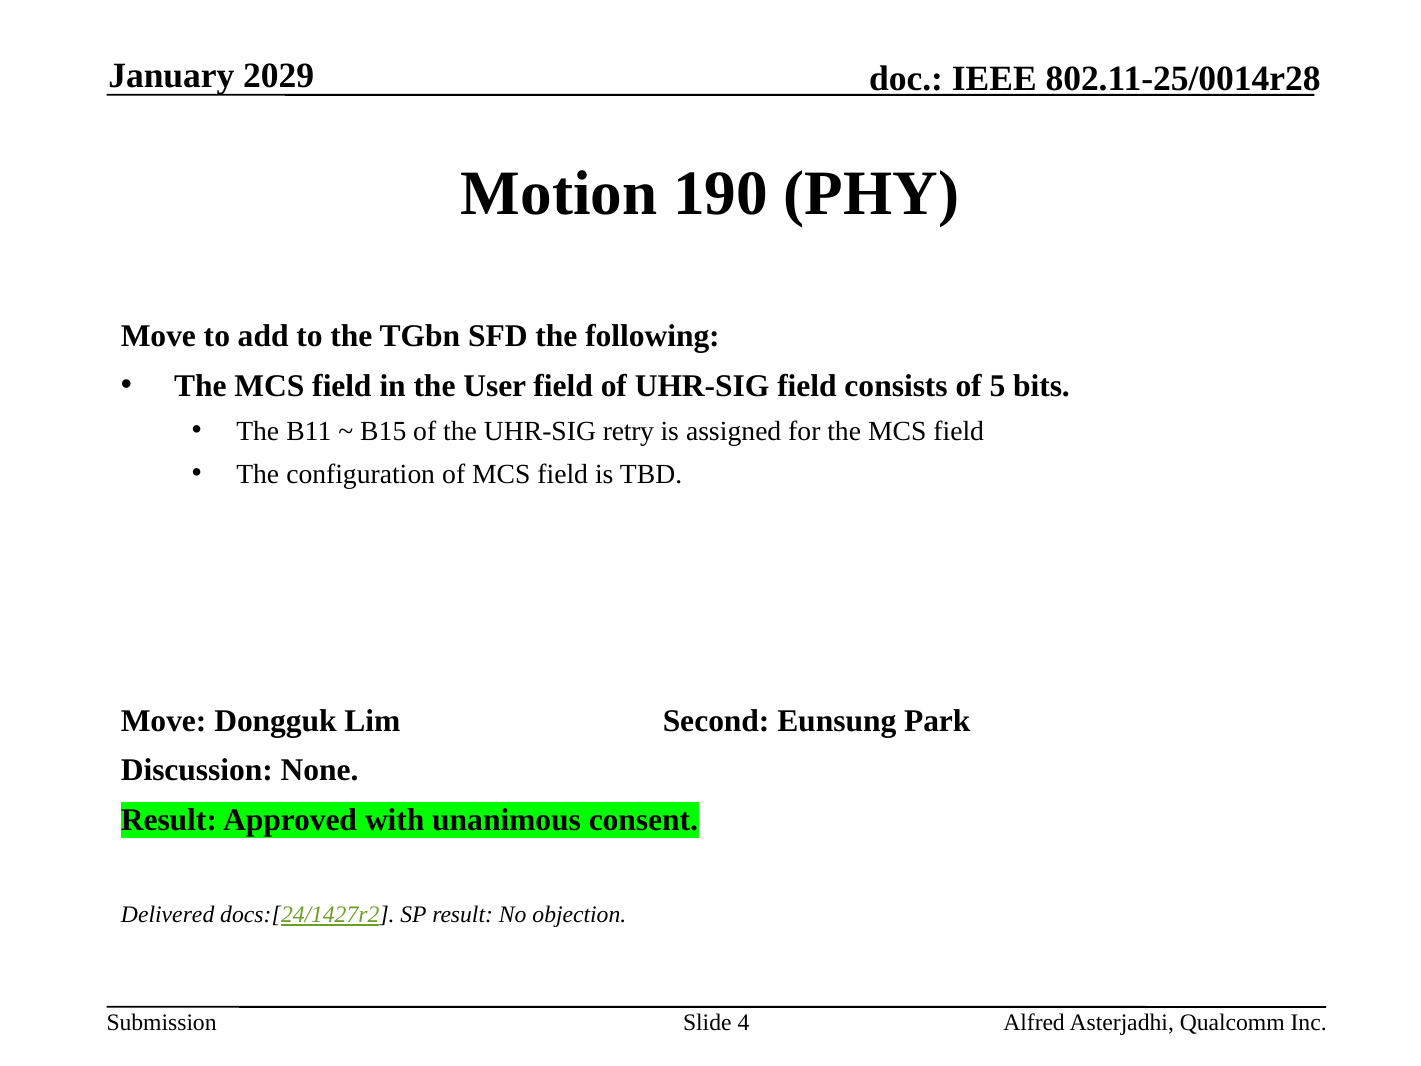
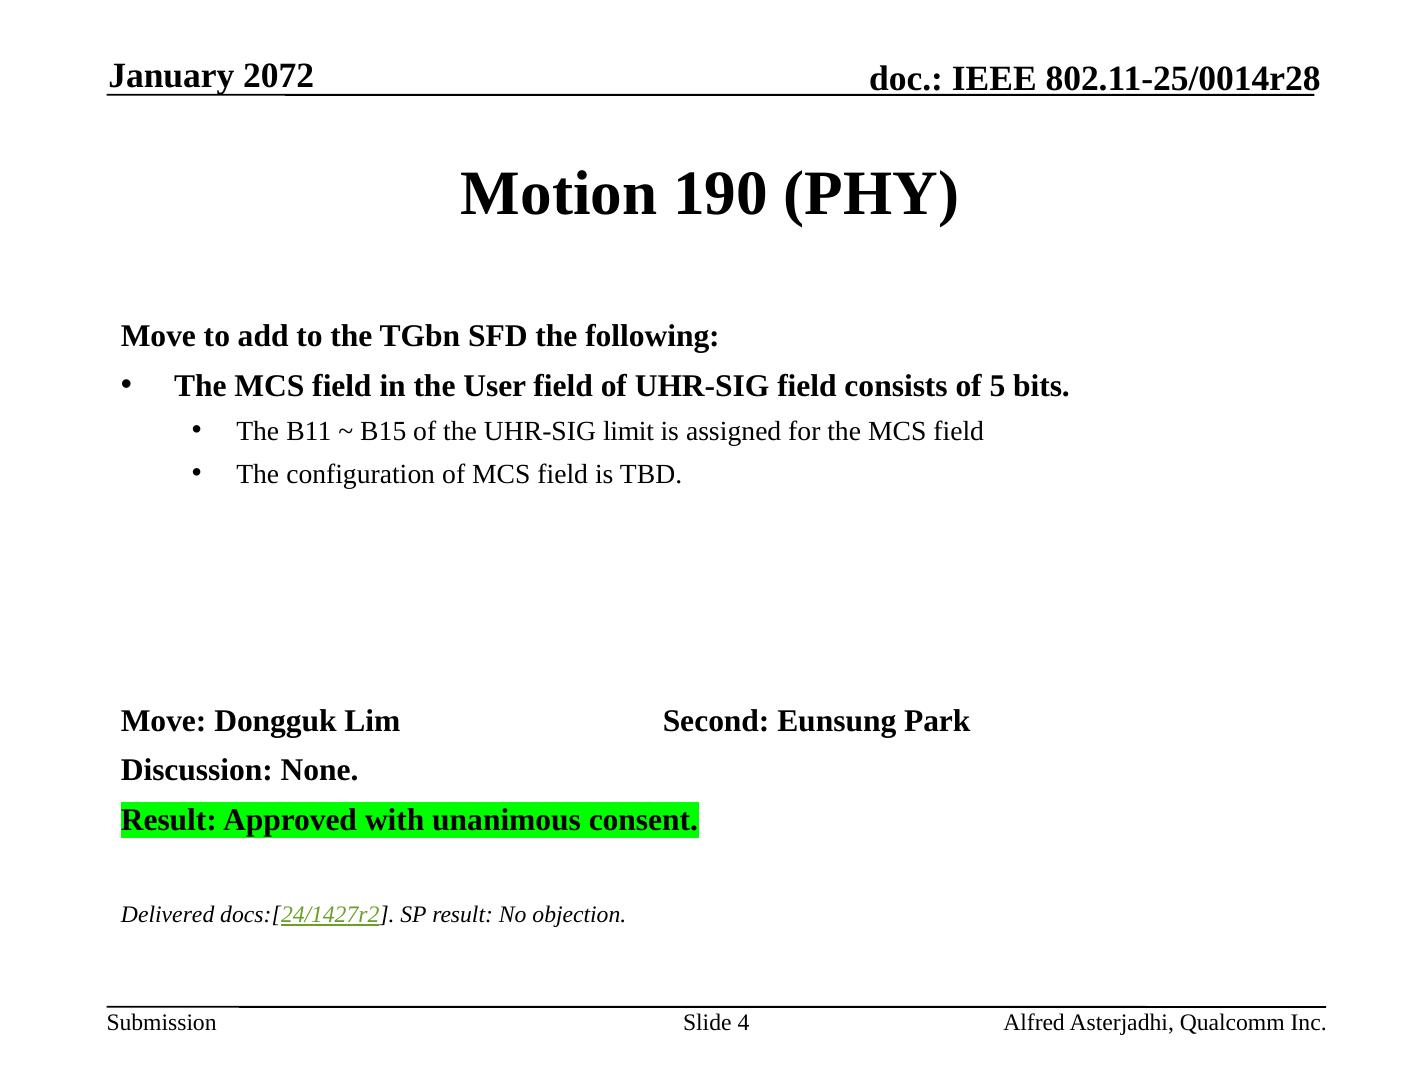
2029: 2029 -> 2072 (279, 75)
retry: retry -> limit (629, 431)
